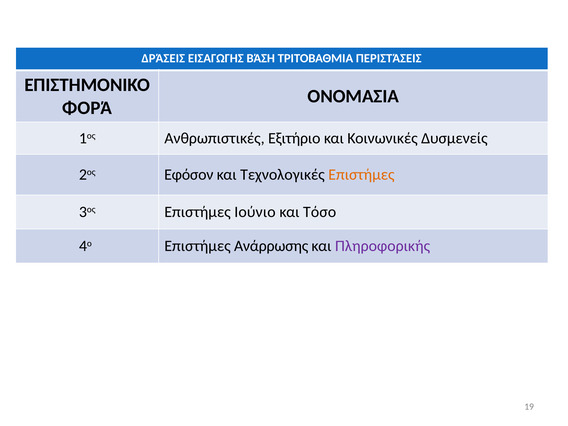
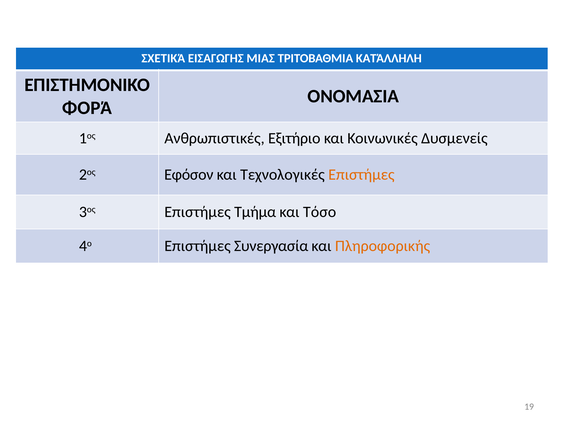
ΔΡΆΣΕΙΣ: ΔΡΆΣΕΙΣ -> ΣΧΕΤΙΚΆ (163, 58)
ΒΆΣΗ: ΒΆΣΗ -> ΜΙΑΣ (261, 58)
ΠΕΡΙΣΤΆΣΕΙΣ: ΠΕΡΙΣΤΆΣΕΙΣ -> ΚΑΤΆΛΛΗΛΗ (389, 58)
Ιούνιο: Ιούνιο -> Τμήμα (255, 212)
Ανάρρωσης: Ανάρρωσης -> Συνεργασία (271, 246)
Πληροφορικής colour: purple -> orange (383, 246)
